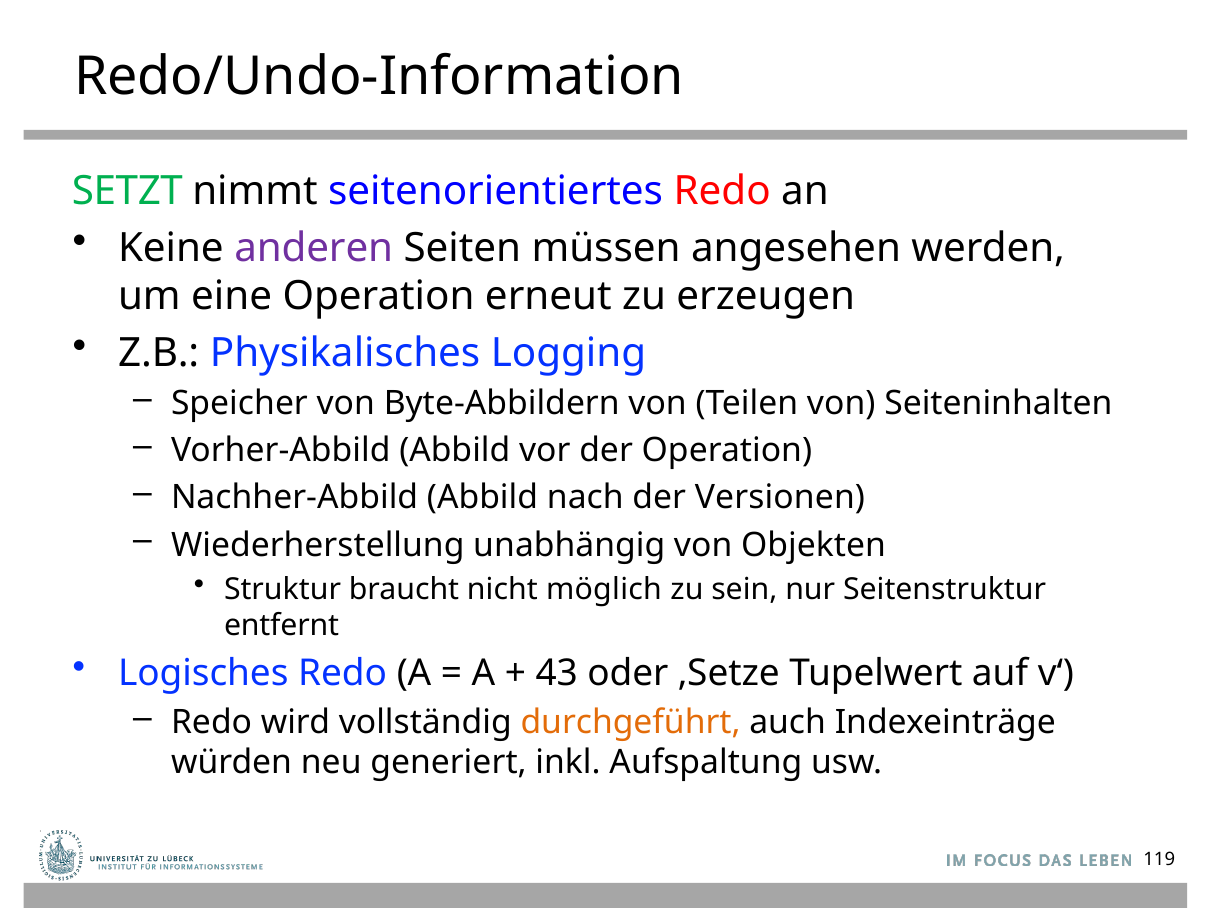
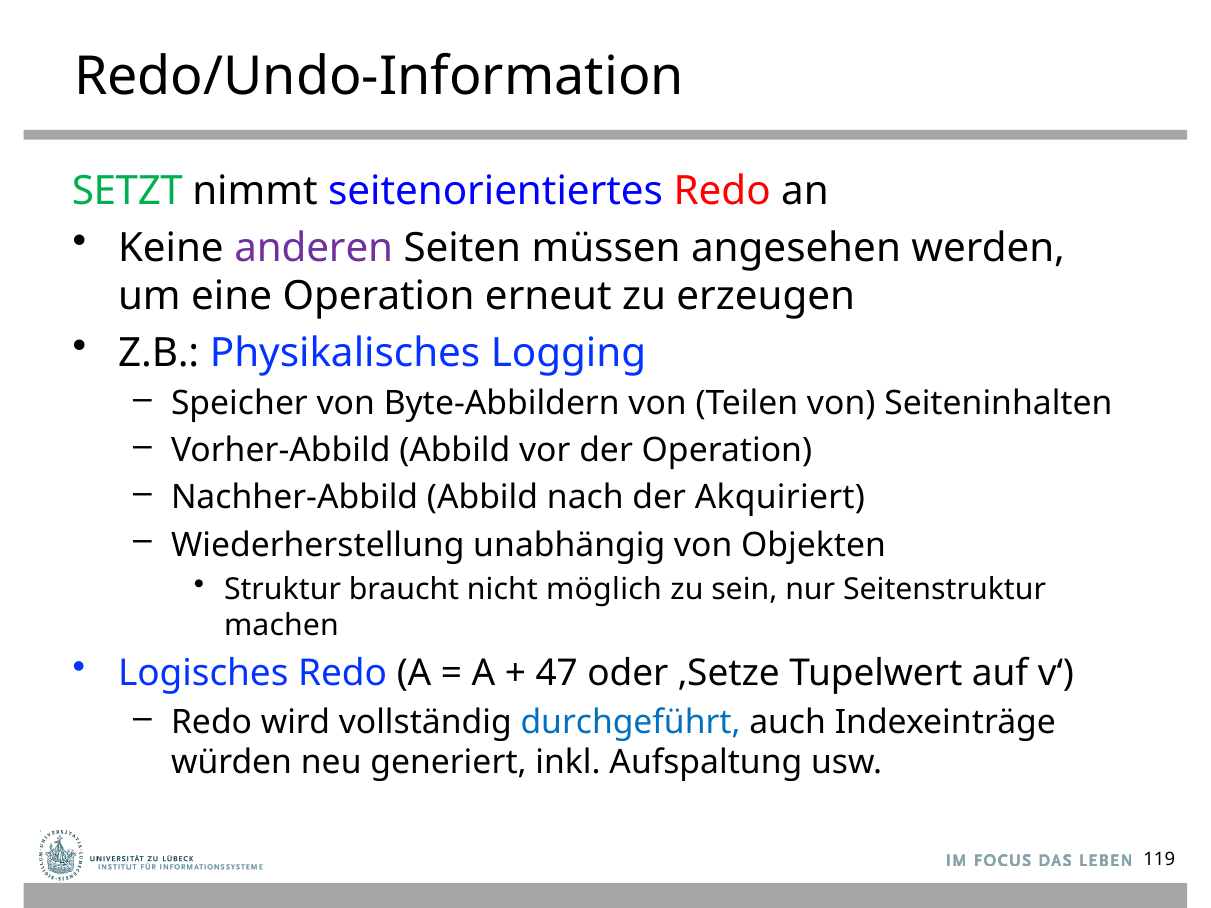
Versionen: Versionen -> Akquiriert (780, 498)
entfernt: entfernt -> machen (281, 626)
43: 43 -> 47 (557, 674)
durchgeführt colour: orange -> blue (631, 723)
